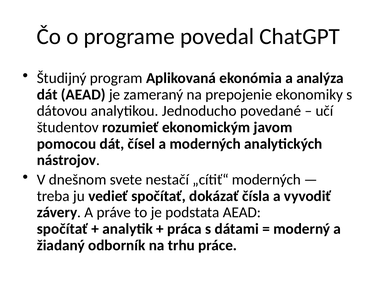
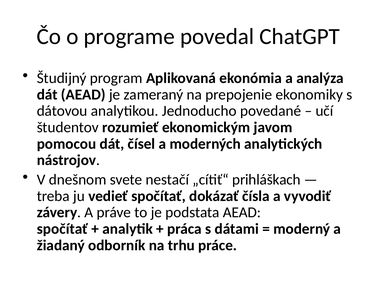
„cítiť“ moderných: moderných -> prihláškach (266, 179)
